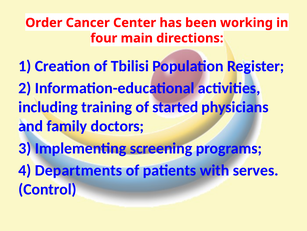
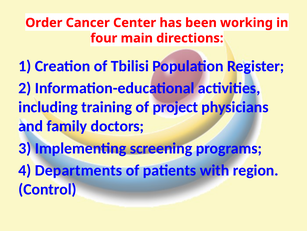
started: started -> project (175, 107)
serves: serves -> region (256, 170)
